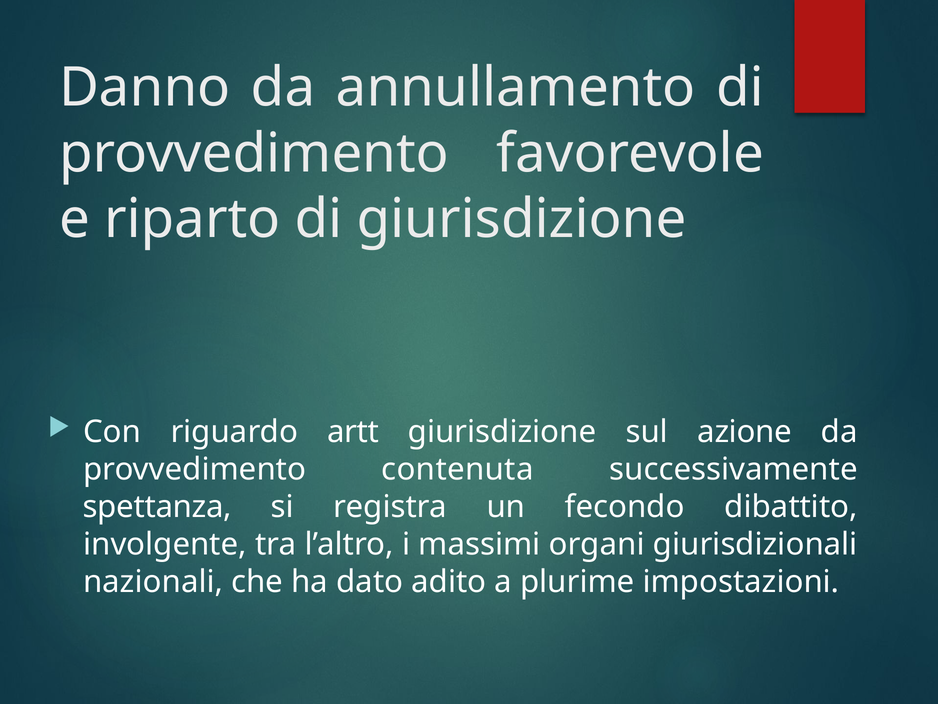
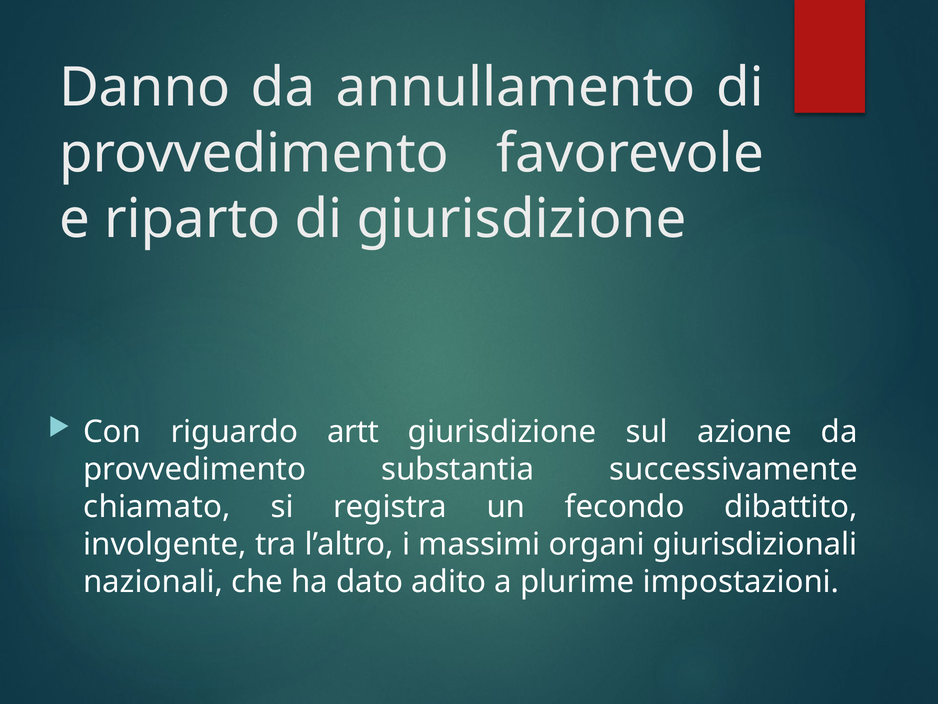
contenuta: contenuta -> substantia (458, 469)
spettanza: spettanza -> chiamato (157, 507)
